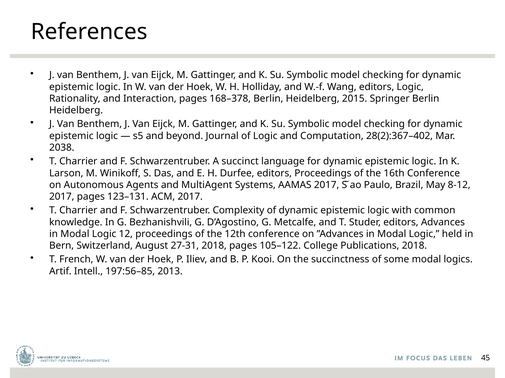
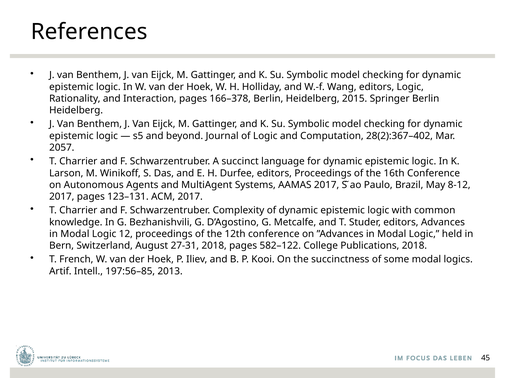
168–378: 168–378 -> 166–378 (230, 99)
2038: 2038 -> 2057 (62, 148)
105–122: 105–122 -> 582–122 (280, 246)
